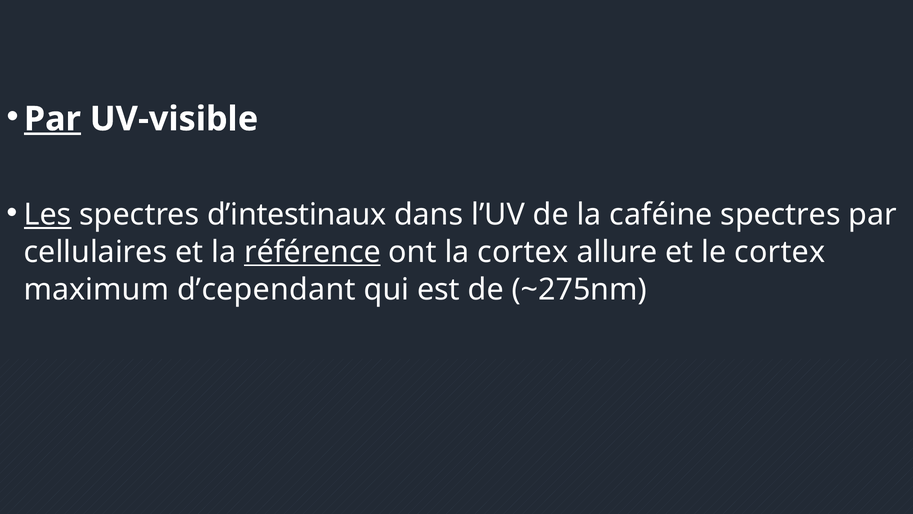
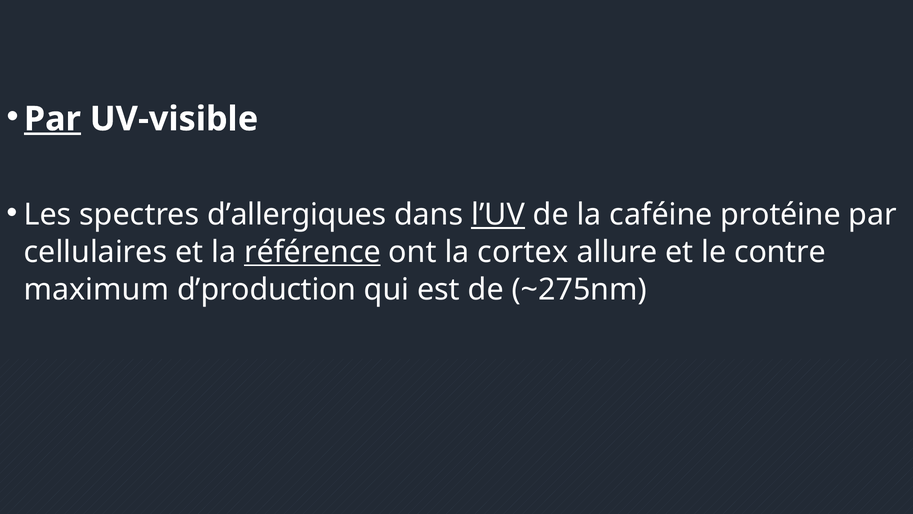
Les underline: present -> none (48, 215)
d’intestinaux: d’intestinaux -> d’allergiques (297, 215)
l’UV underline: none -> present (498, 215)
caféine spectres: spectres -> protéine (781, 215)
le cortex: cortex -> contre (780, 252)
d’cependant: d’cependant -> d’production (267, 289)
